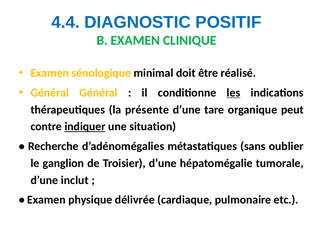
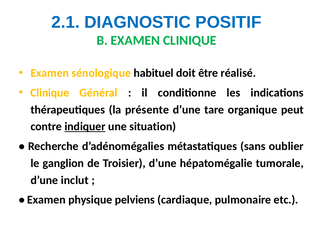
4.4: 4.4 -> 2.1 (66, 22)
minimal: minimal -> habituel (154, 73)
Général: Général -> Clinique (50, 93)
les underline: present -> none (233, 93)
délivrée: délivrée -> pelviens (135, 200)
